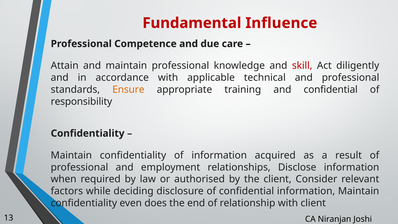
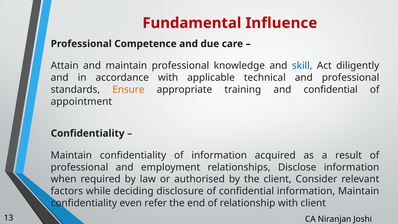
skill colour: red -> blue (302, 66)
responsibility: responsibility -> appointment (81, 101)
does: does -> refer (156, 203)
